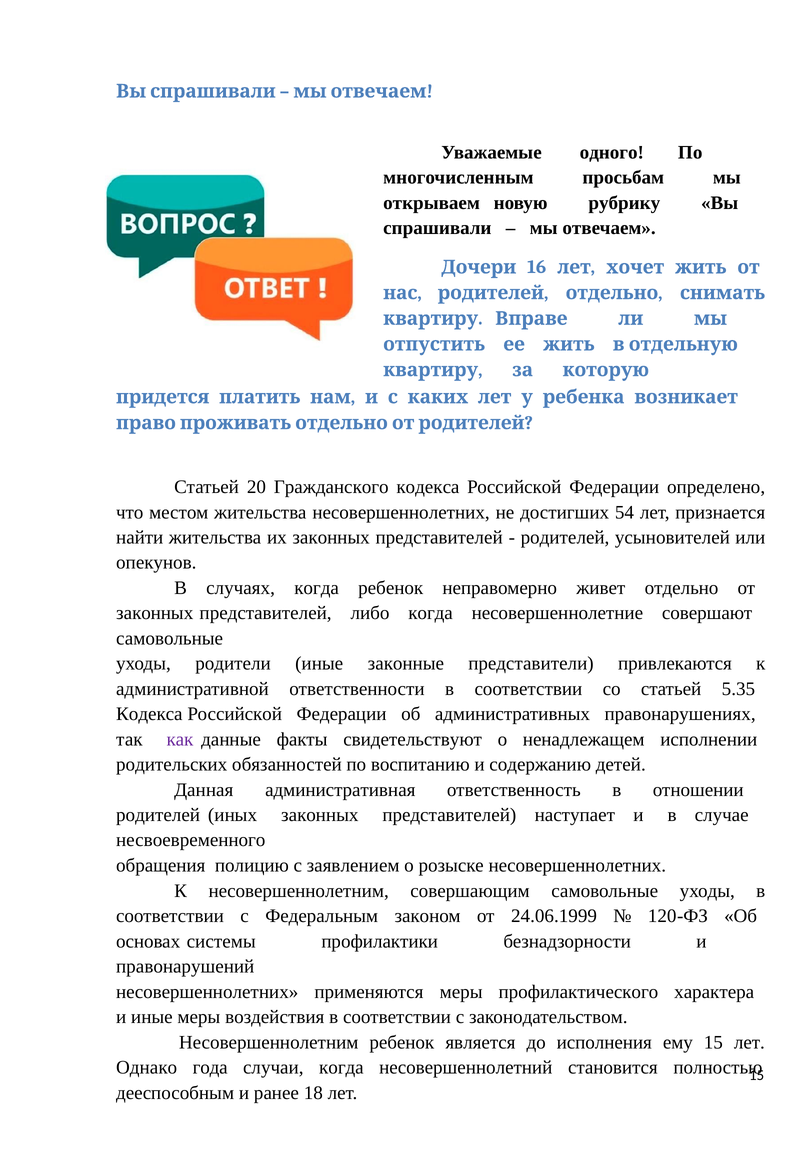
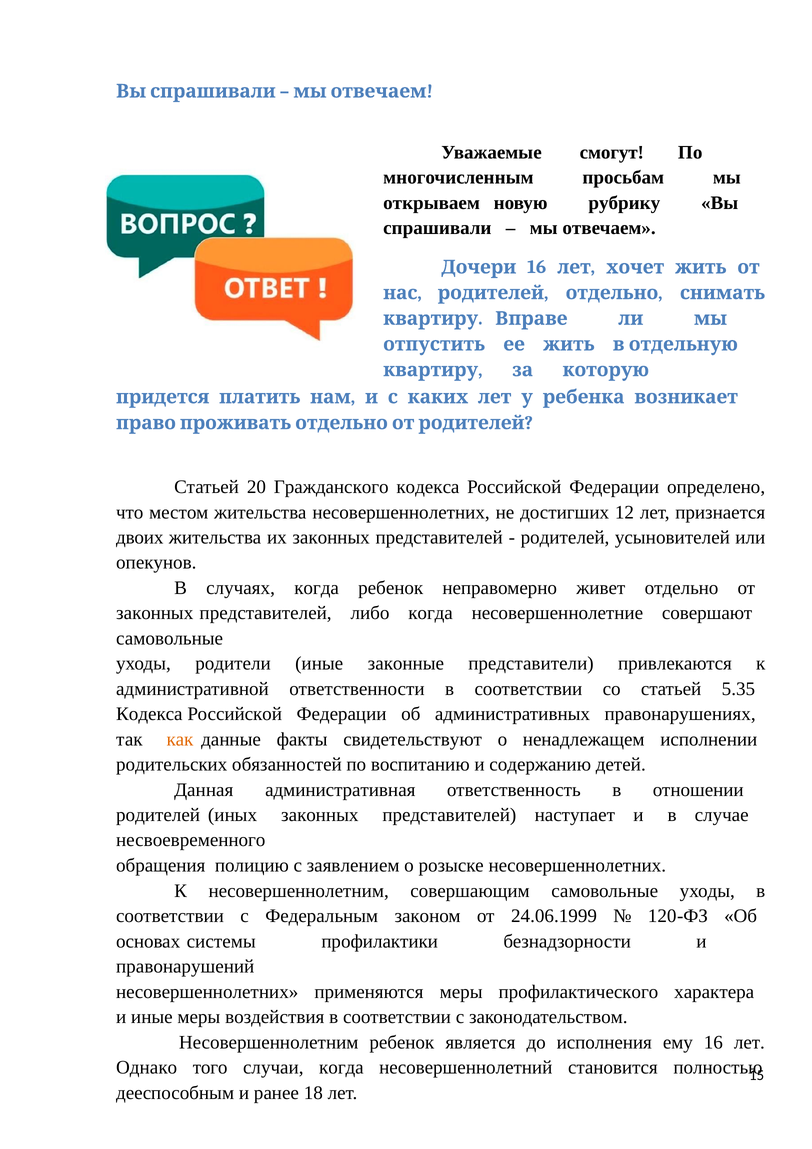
одного: одного -> смогут (612, 152)
54: 54 -> 12 (624, 512)
найти: найти -> двоих (140, 537)
как colour: purple -> orange (180, 739)
ему 15: 15 -> 16 (713, 1042)
года: года -> того (210, 1068)
